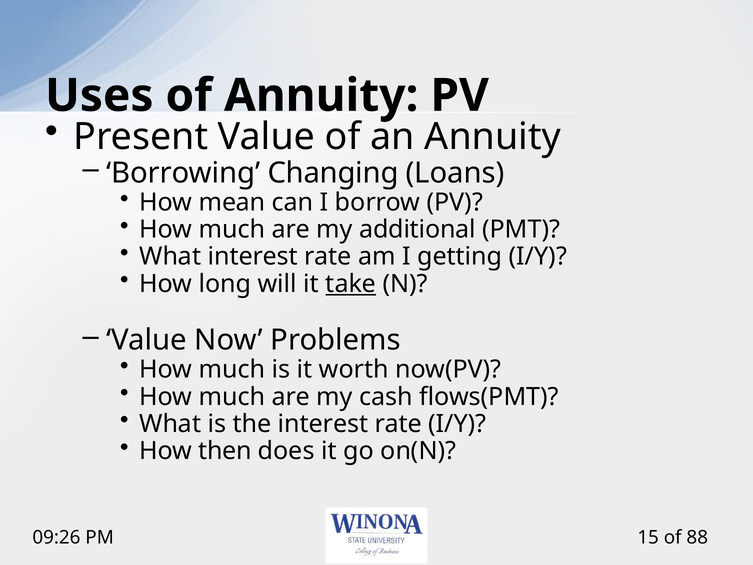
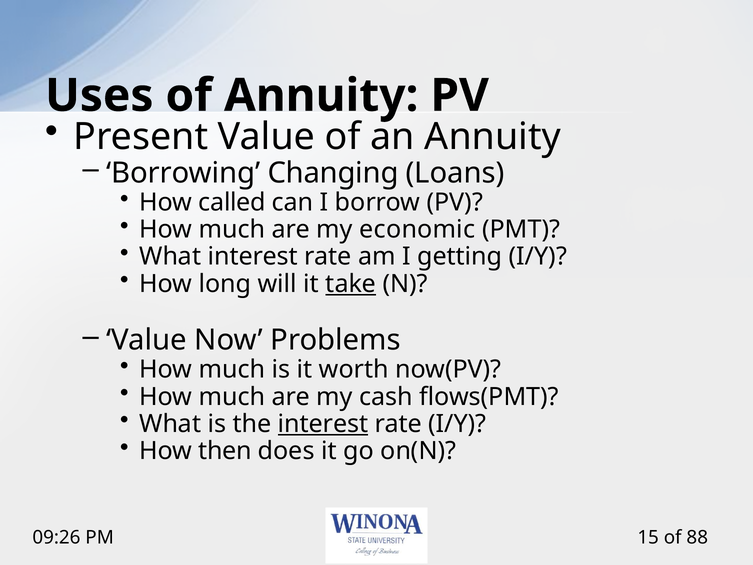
mean: mean -> called (232, 202)
additional: additional -> economic (417, 229)
interest underline: none -> present (323, 424)
